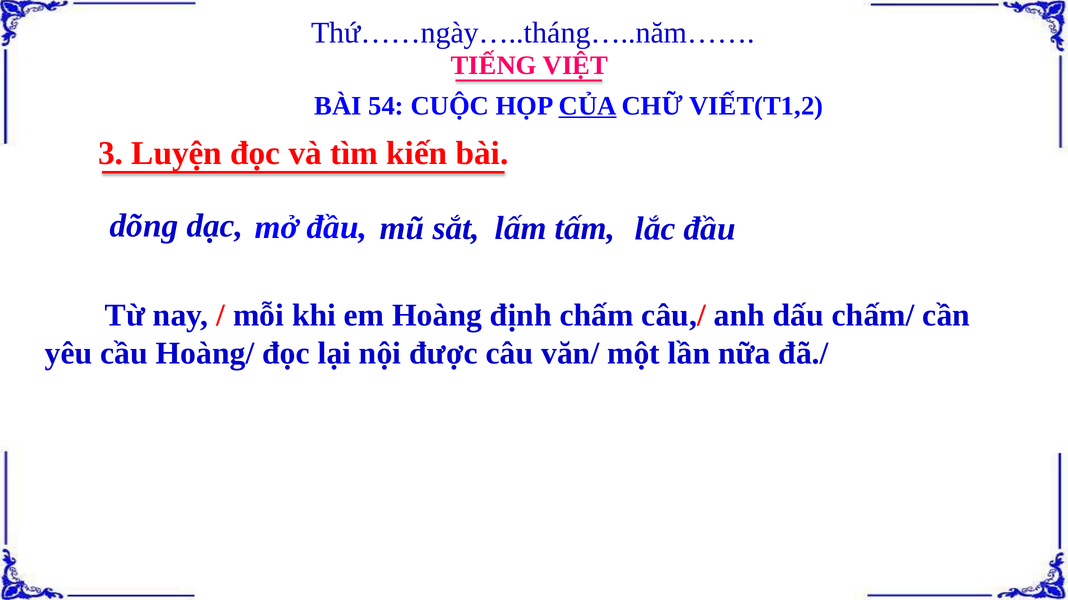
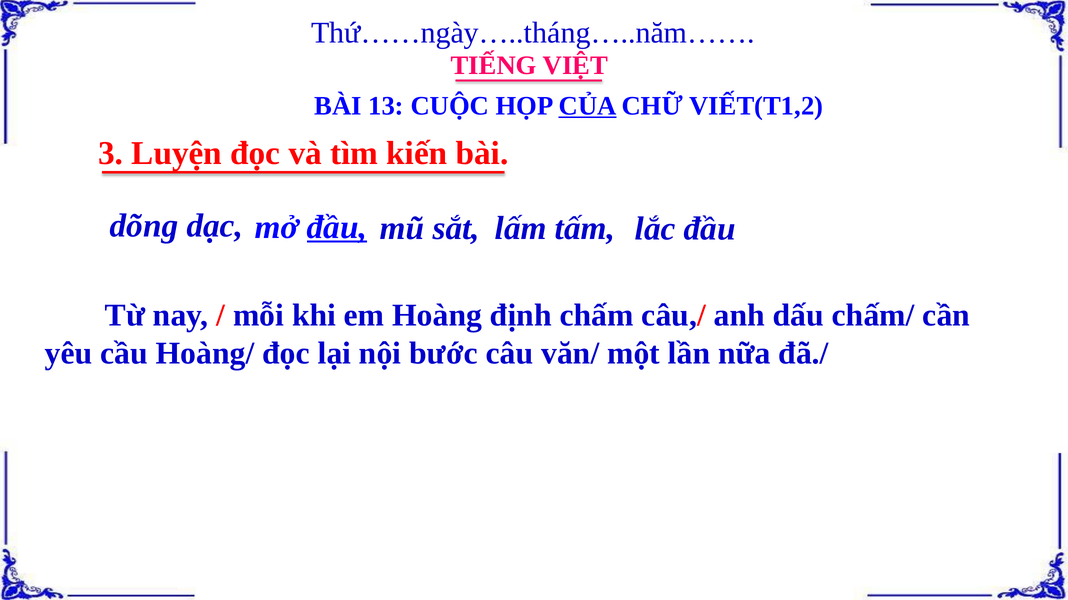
54: 54 -> 13 (386, 106)
đầu underline: none -> present (337, 227)
được: được -> bước (443, 353)
